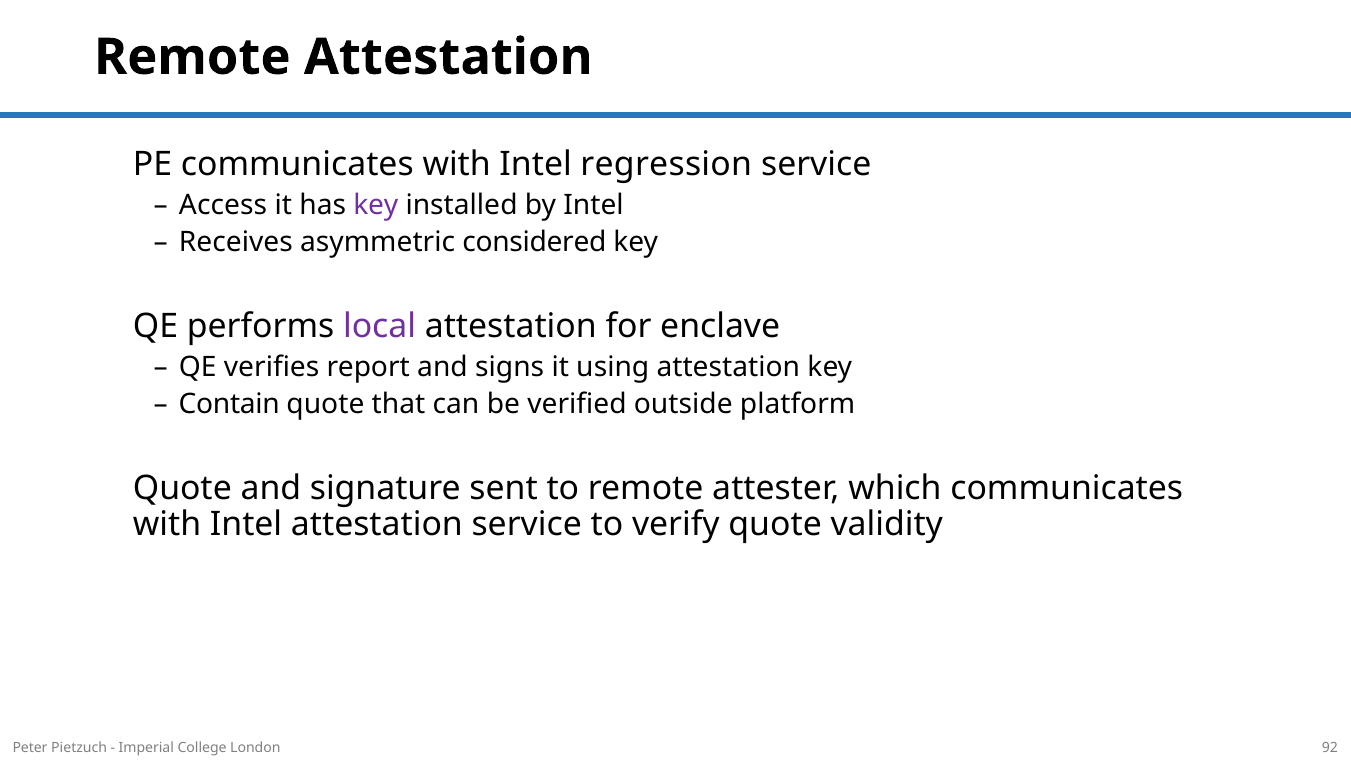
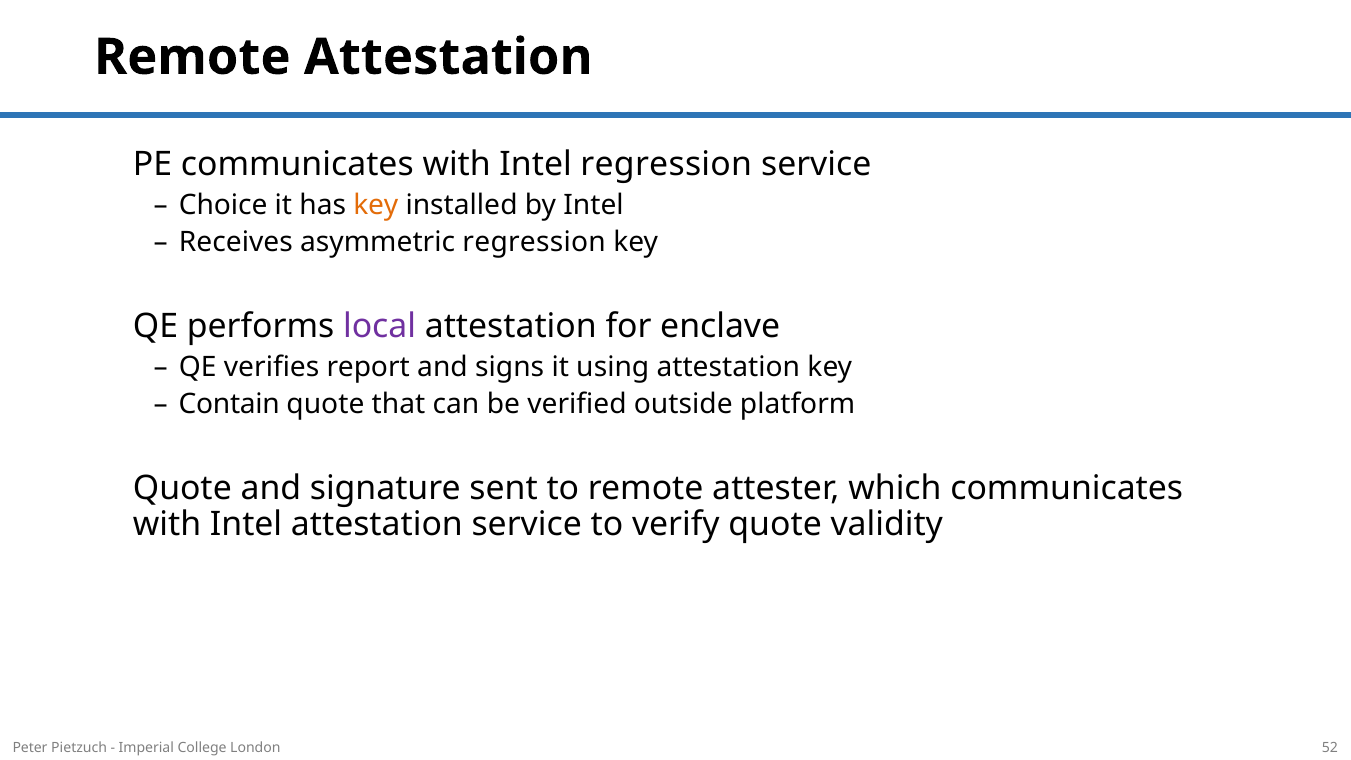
Access: Access -> Choice (223, 205)
key colour: purple -> orange (376, 205)
asymmetric considered: considered -> regression (534, 242)
92: 92 -> 52 (1330, 748)
